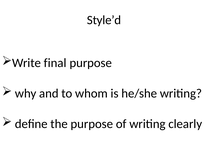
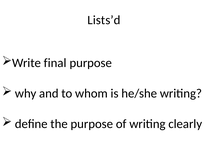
Style’d: Style’d -> Lists’d (104, 20)
